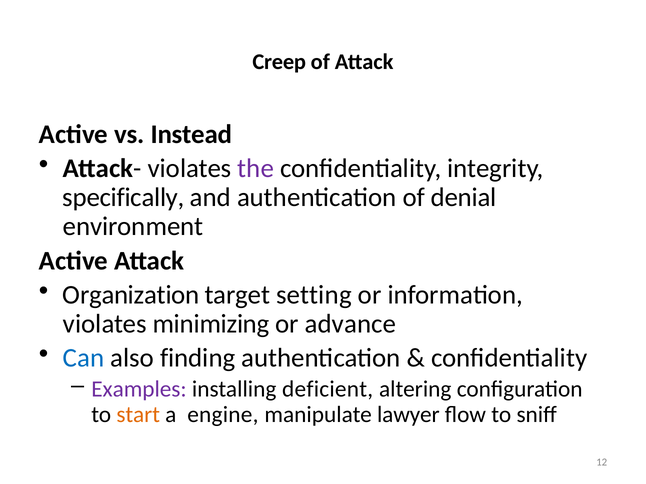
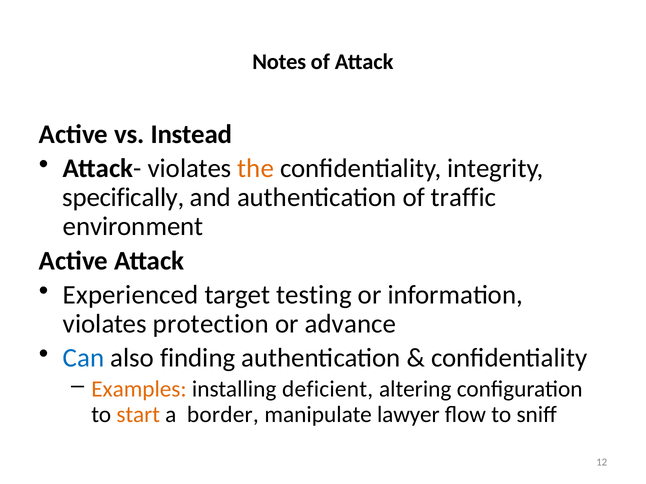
Creep: Creep -> Notes (279, 62)
the colour: purple -> orange (256, 169)
denial: denial -> traffic (464, 198)
Organization: Organization -> Experienced (131, 295)
setting: setting -> testing (314, 295)
minimizing: minimizing -> protection (211, 324)
Examples colour: purple -> orange (139, 390)
engine: engine -> border (223, 415)
